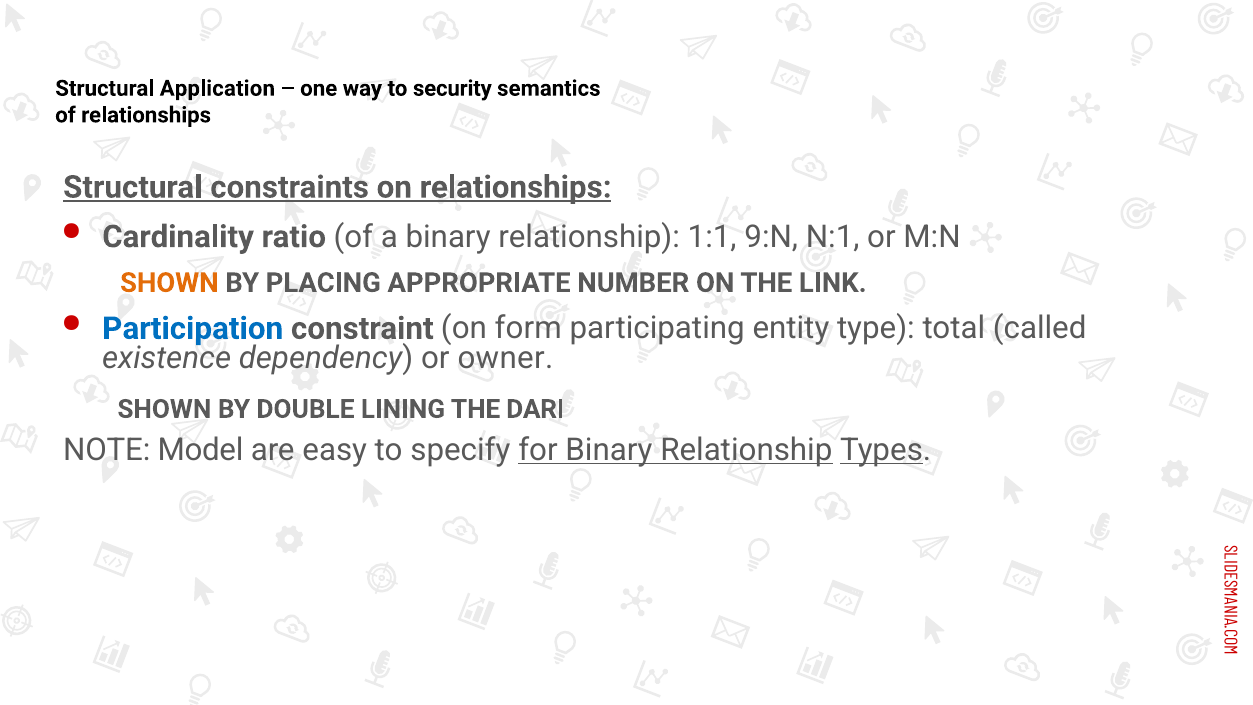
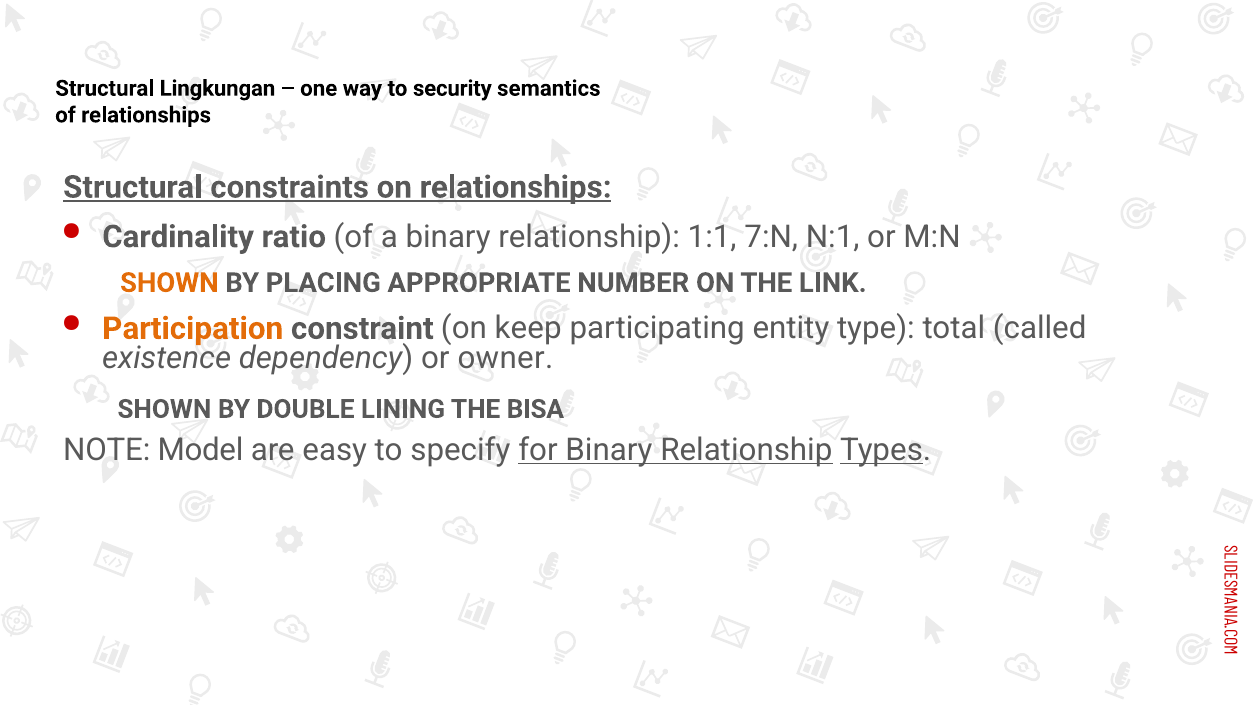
Application: Application -> Lingkungan (217, 88)
9:N: 9:N -> 7:N (771, 237)
Participation colour: blue -> orange (193, 328)
form: form -> keep (528, 328)
DARI: DARI -> BISA (535, 409)
